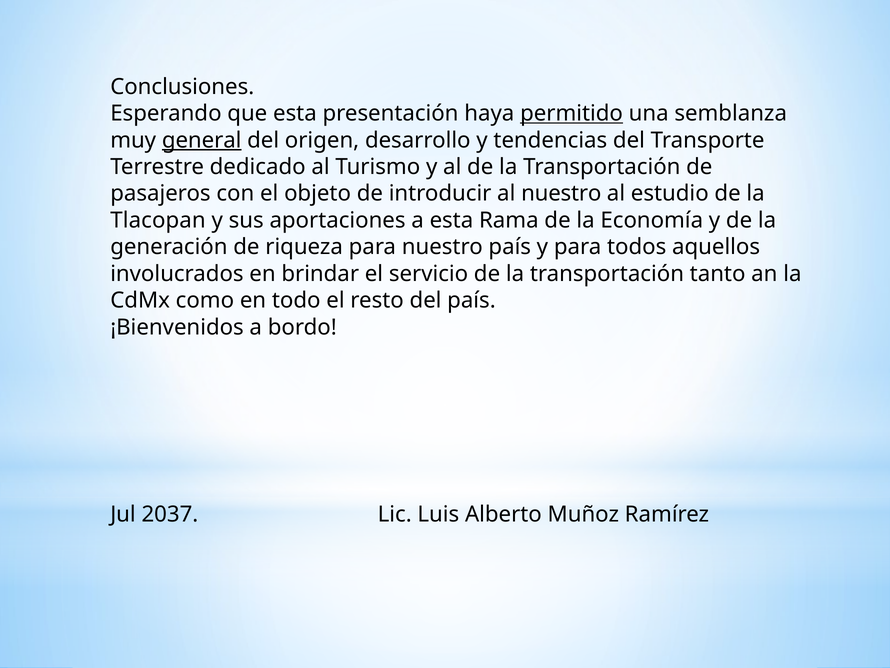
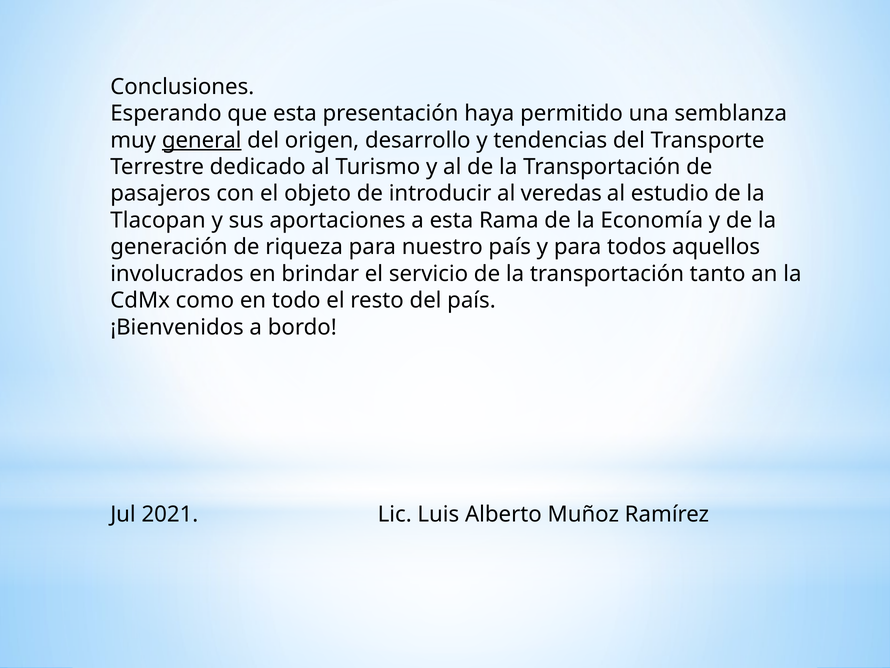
permitido underline: present -> none (572, 113)
al nuestro: nuestro -> veredas (561, 193)
2037: 2037 -> 2021 (170, 514)
